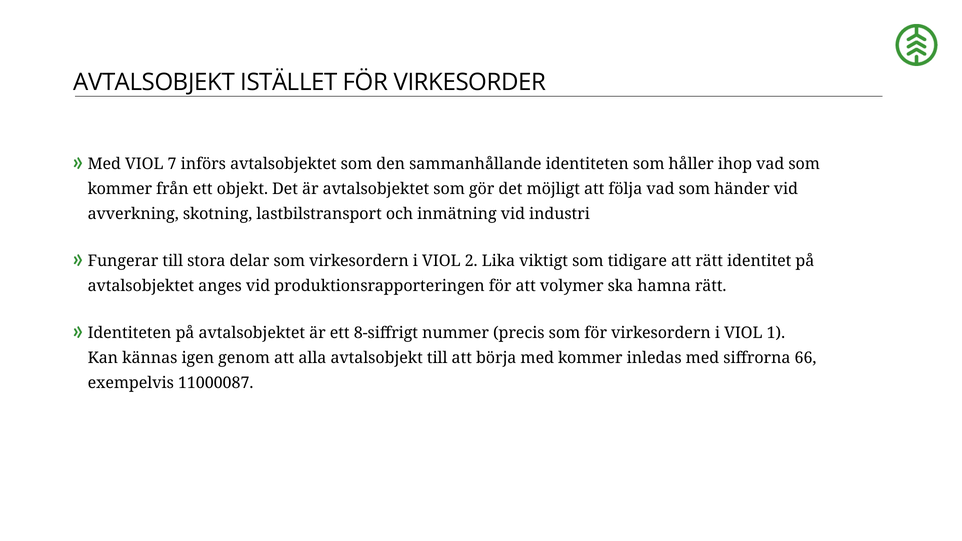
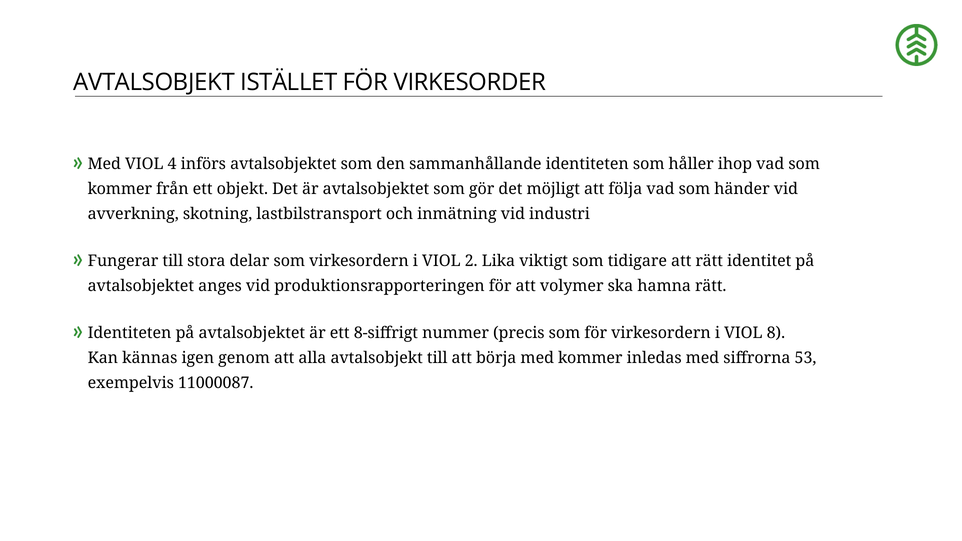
7: 7 -> 4 (172, 164)
1: 1 -> 8 (776, 333)
66: 66 -> 53 (806, 358)
